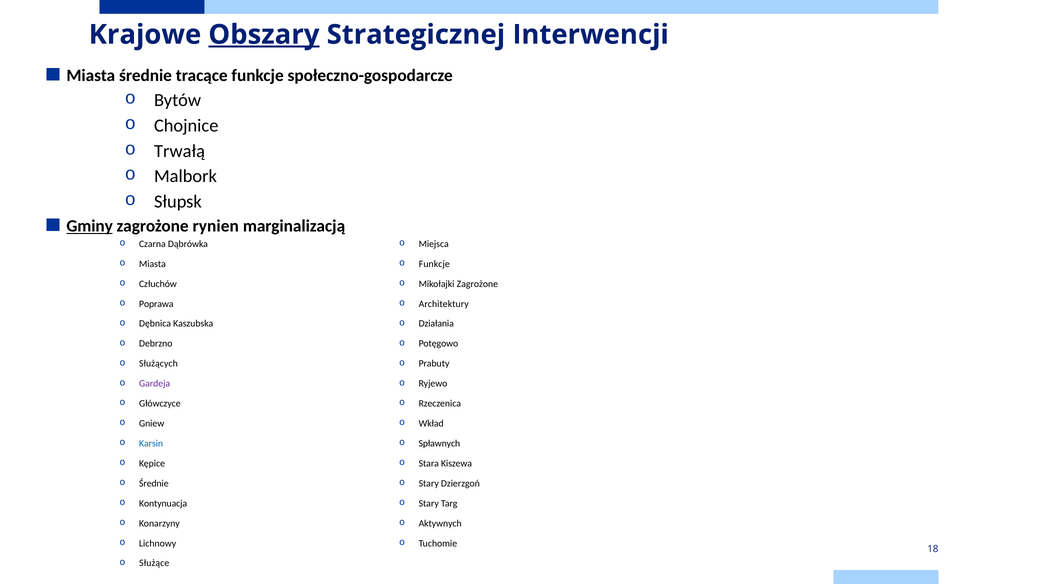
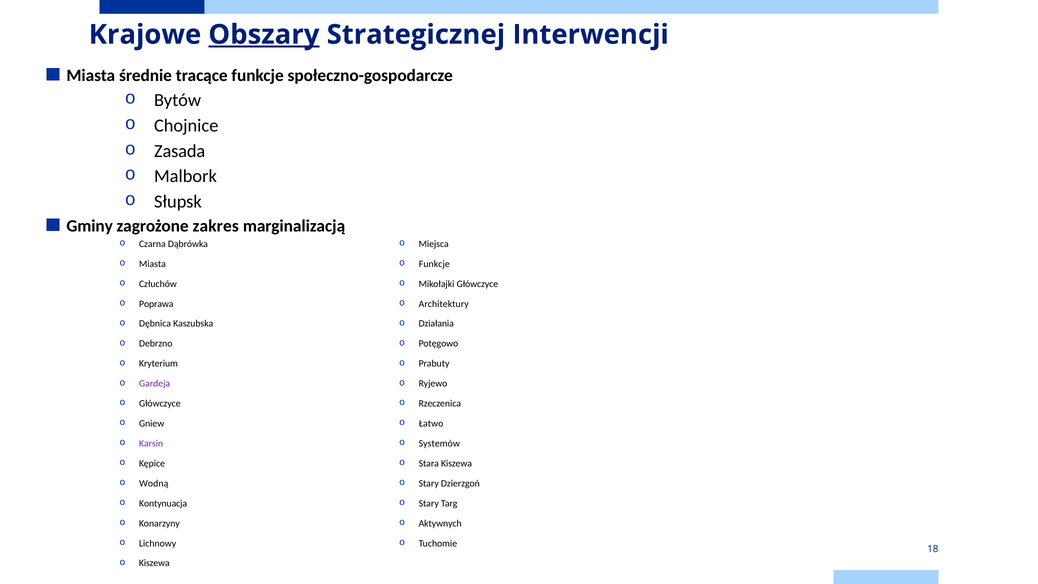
Trwałą: Trwałą -> Zasada (180, 151)
Gminy underline: present -> none (90, 226)
rynien: rynien -> zakres (216, 226)
Mikołajki Zagrożone: Zagrożone -> Główczyce (477, 284)
Służących: Służących -> Kryterium (158, 364)
Wkład: Wkład -> Łatwo (431, 423)
Karsin colour: blue -> purple (151, 443)
Spławnych: Spławnych -> Systemów (439, 443)
Średnie: Średnie -> Wodną (154, 483)
Służące: Służące -> Kiszewa (154, 563)
